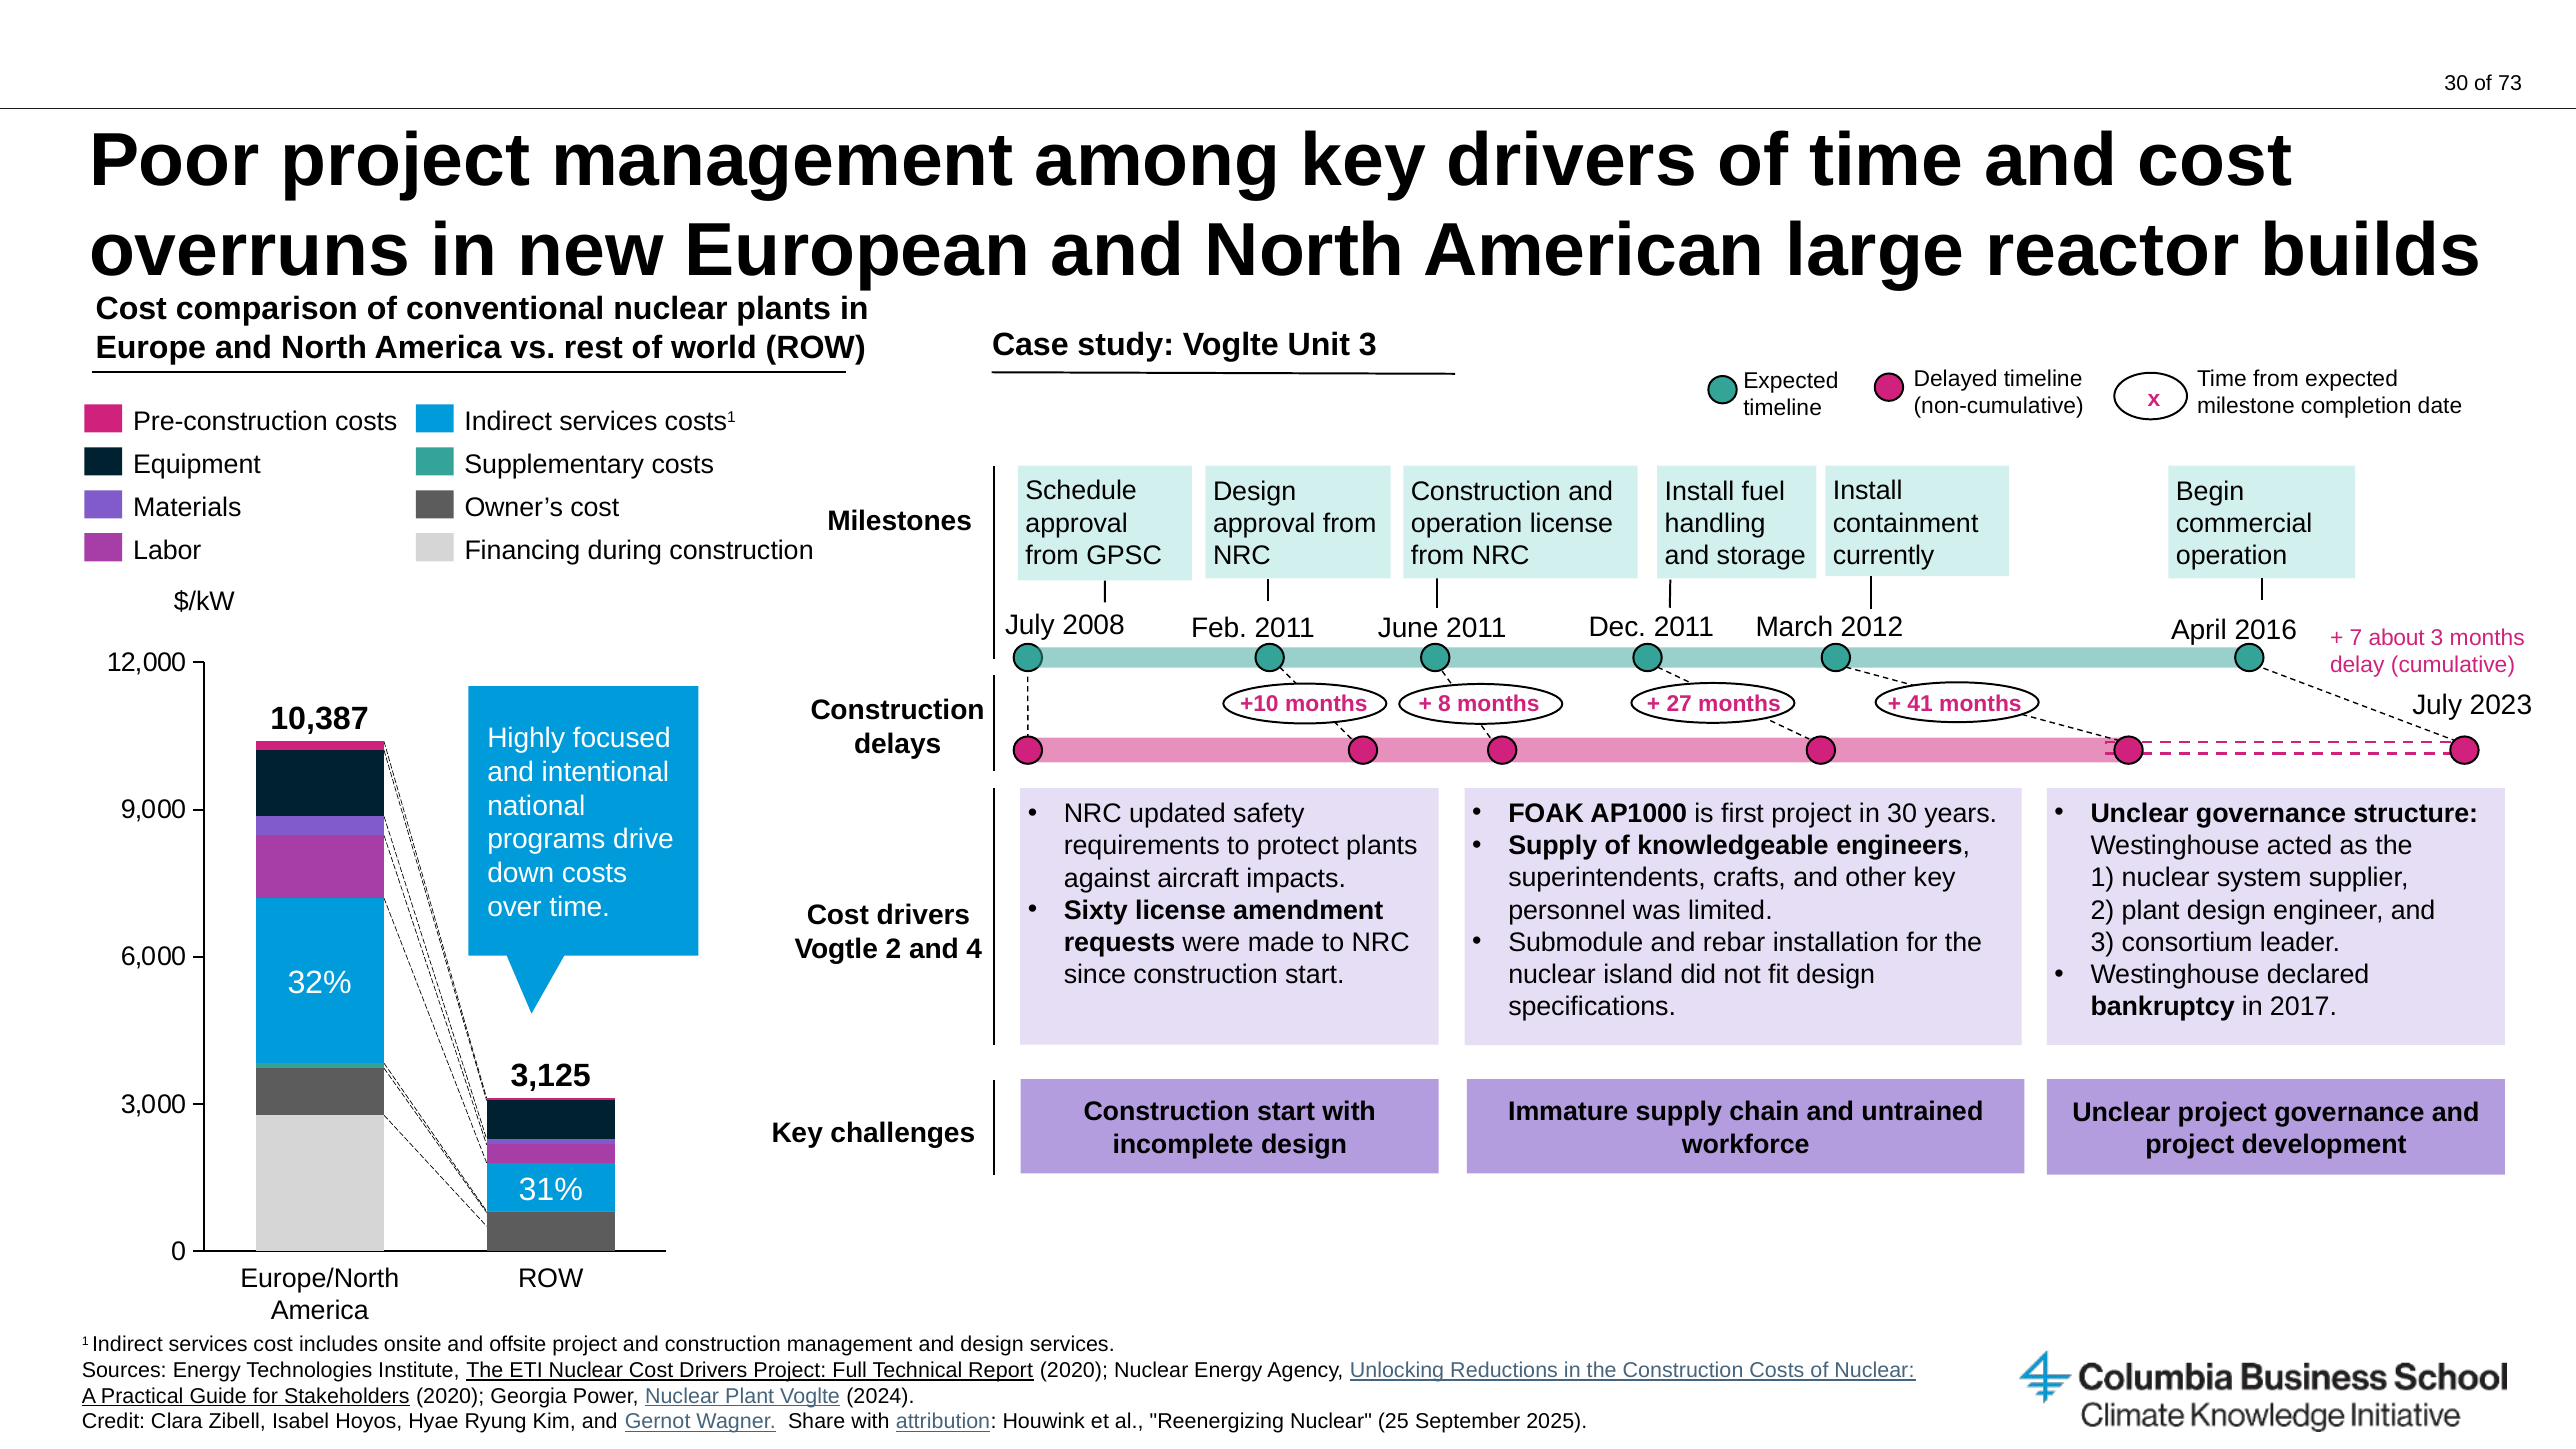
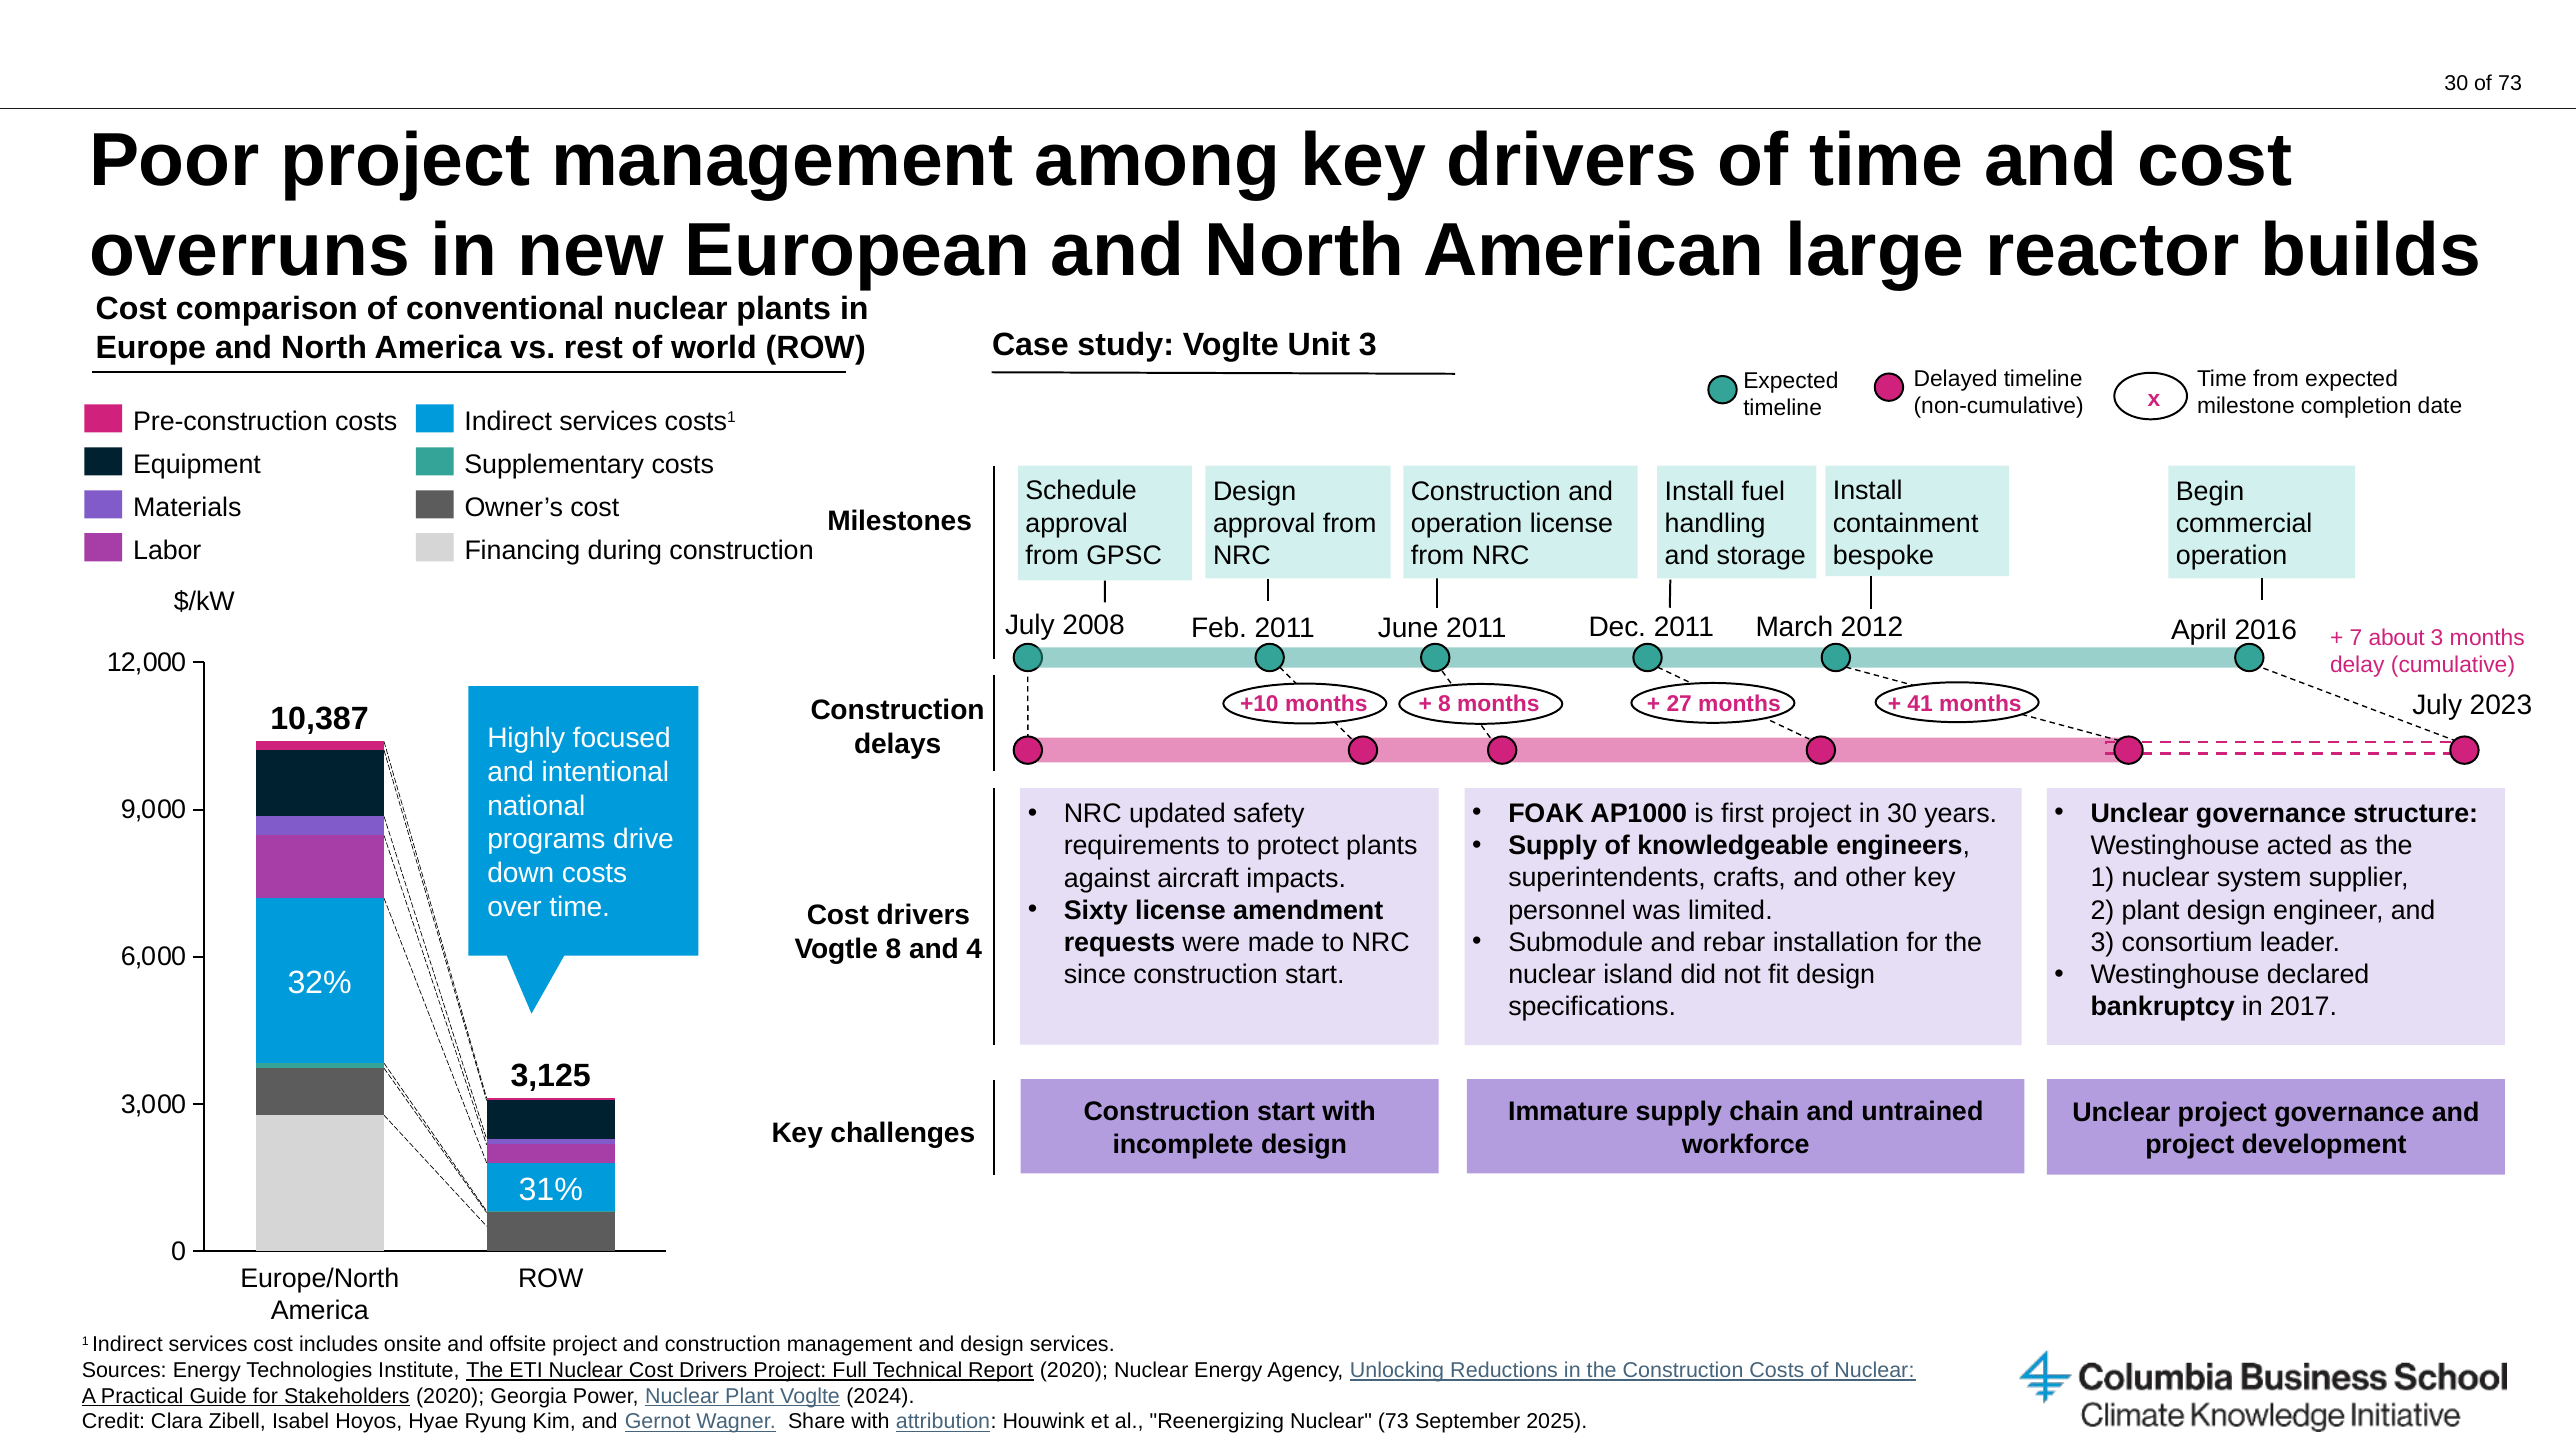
currently: currently -> bespoke (1883, 556)
Vogtle 2: 2 -> 8 (893, 949)
Nuclear 25: 25 -> 73 (1393, 1422)
